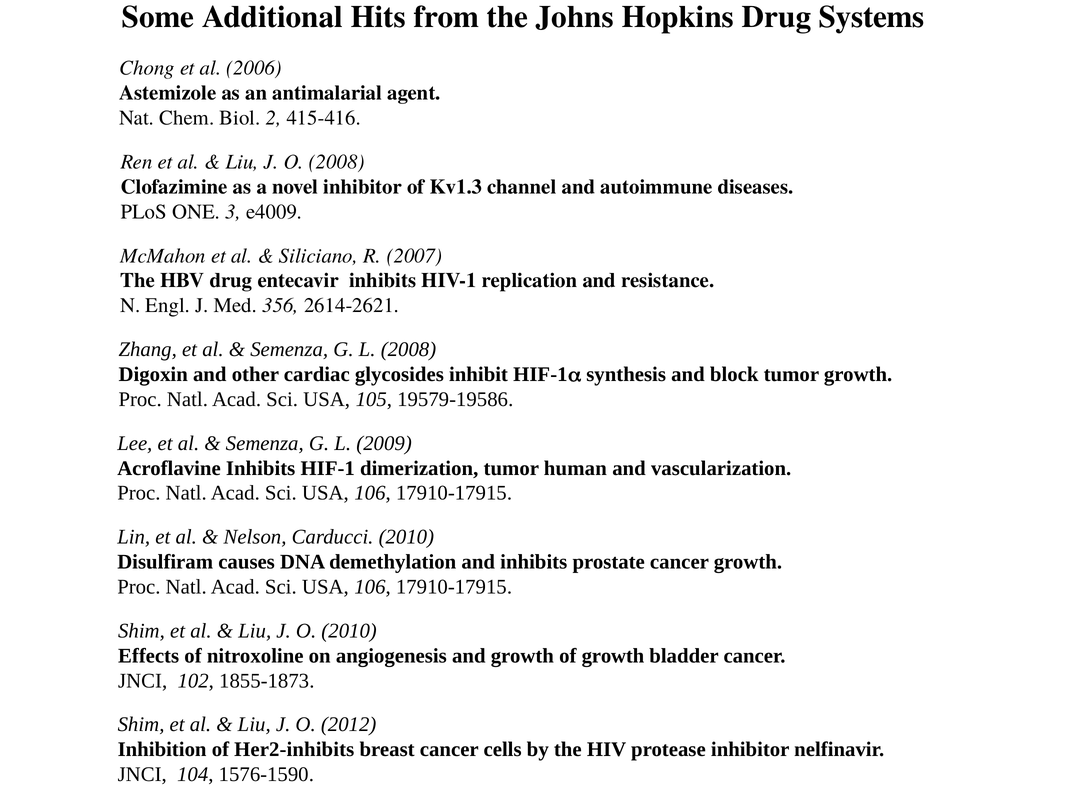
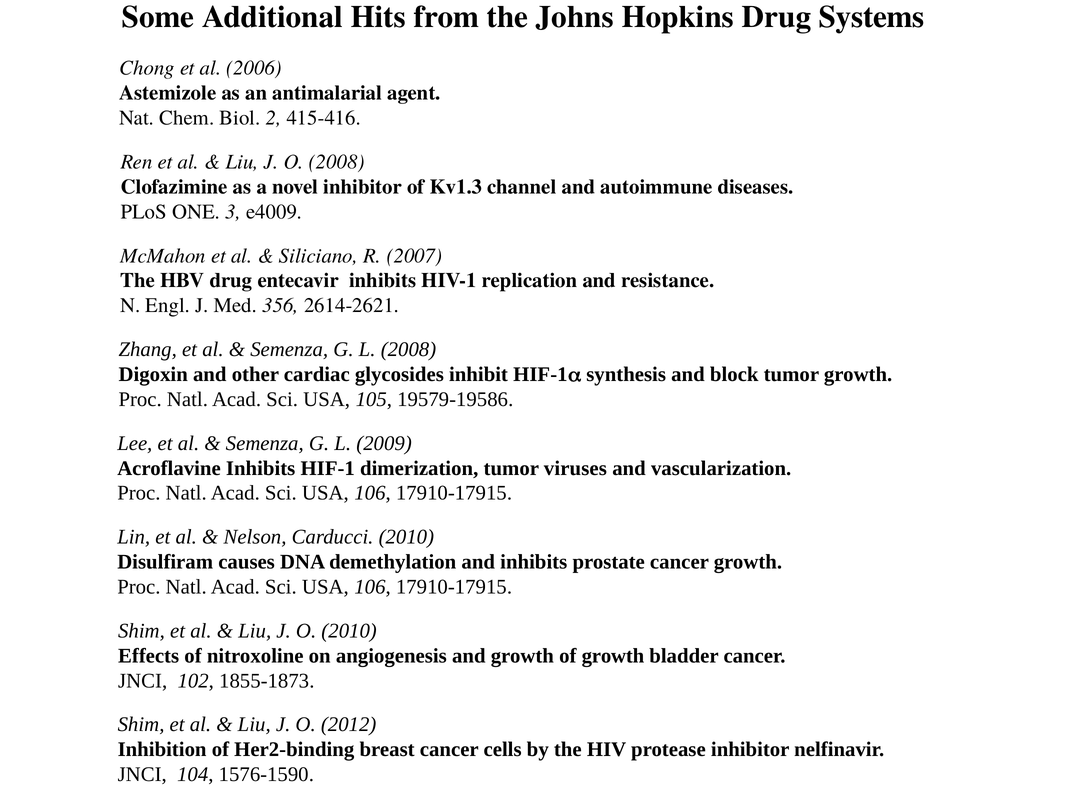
human: human -> viruses (575, 468)
Her2-inhibits: Her2-inhibits -> Her2-binding (294, 750)
